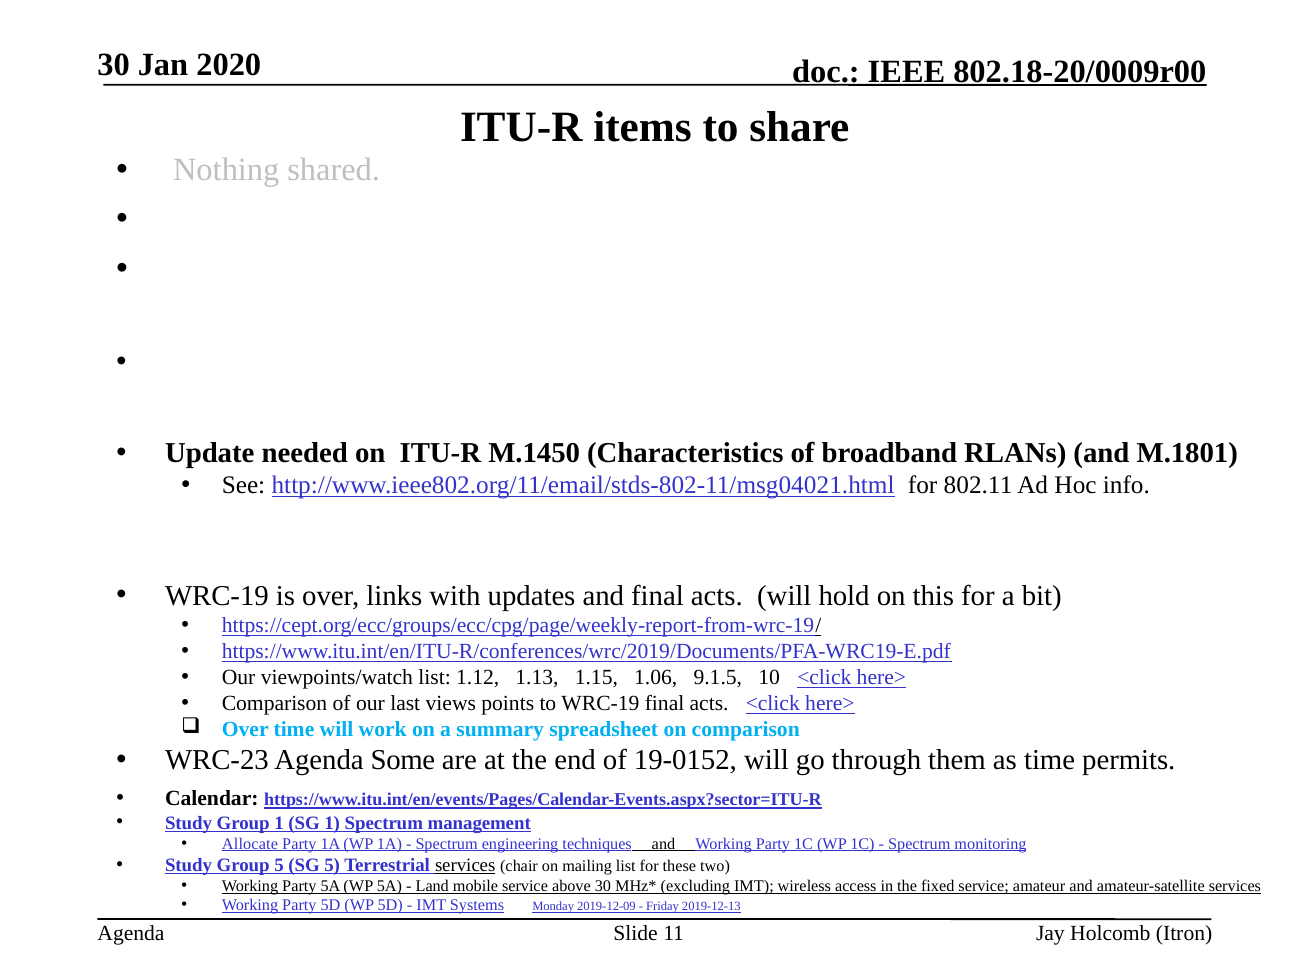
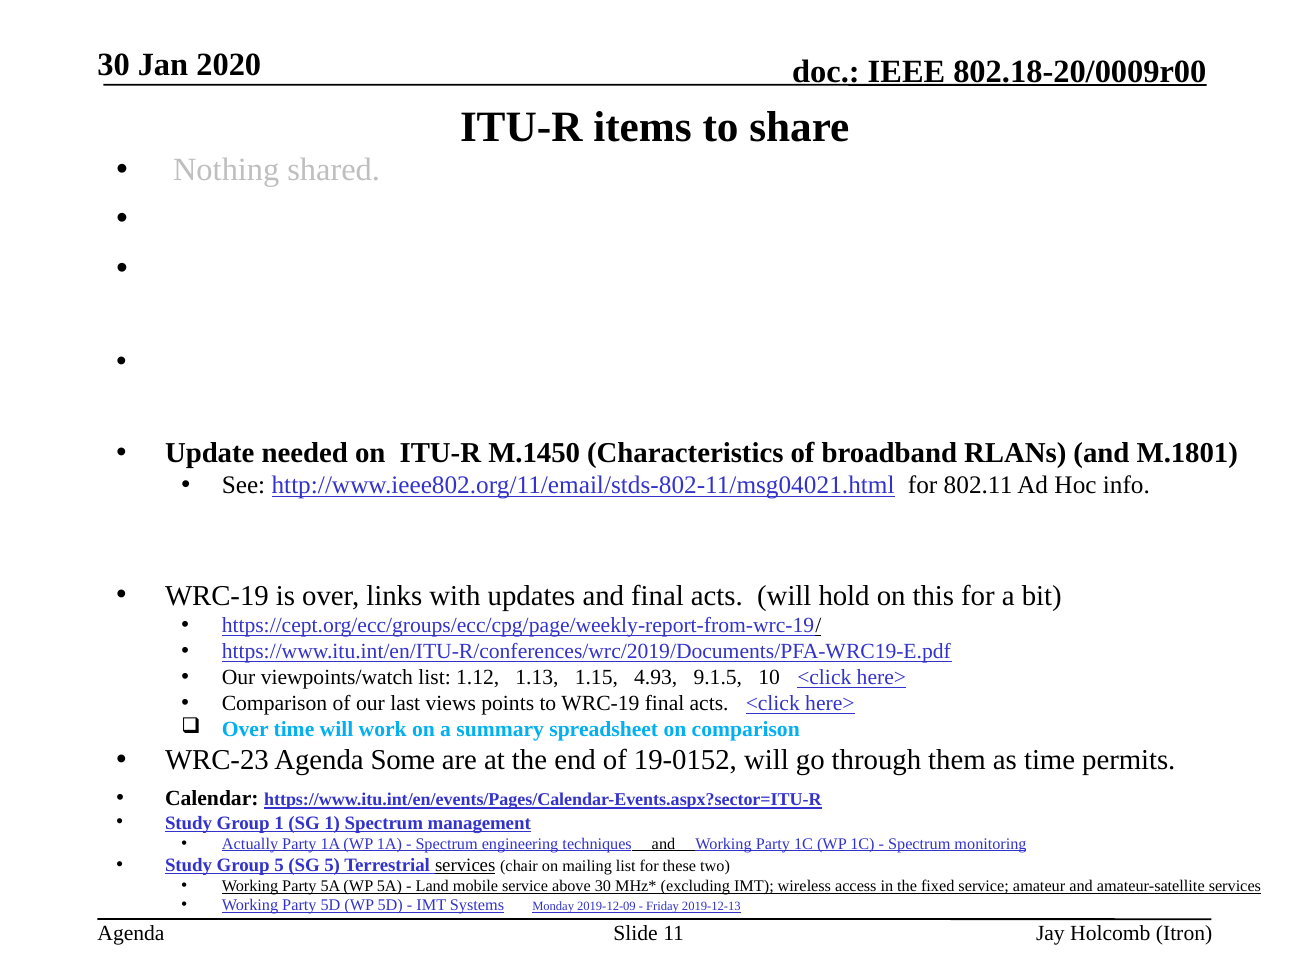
1.06: 1.06 -> 4.93 (656, 678)
Allocate: Allocate -> Actually (250, 844)
